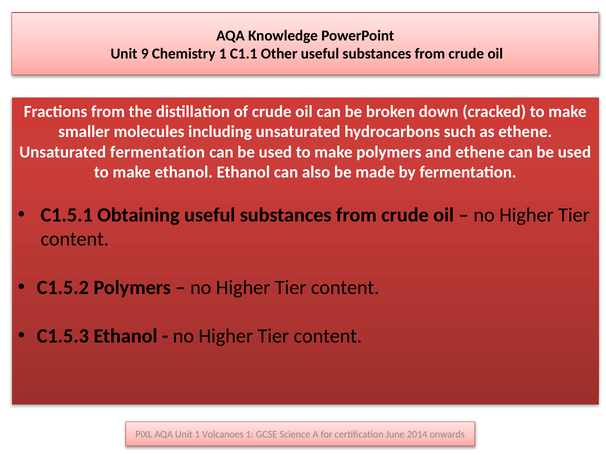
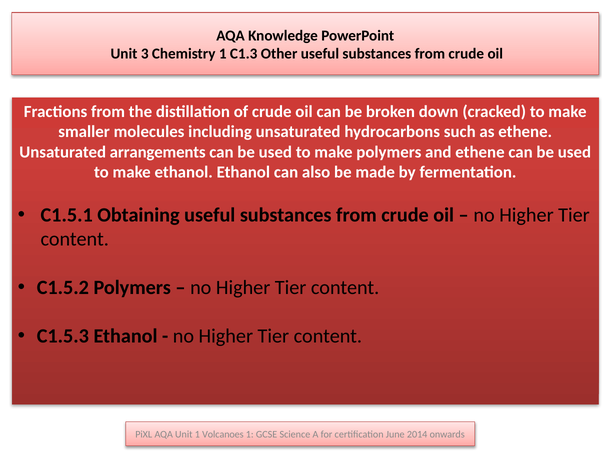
9: 9 -> 3 (145, 54)
C1.1: C1.1 -> C1.3 (244, 54)
Unsaturated fermentation: fermentation -> arrangements (158, 152)
